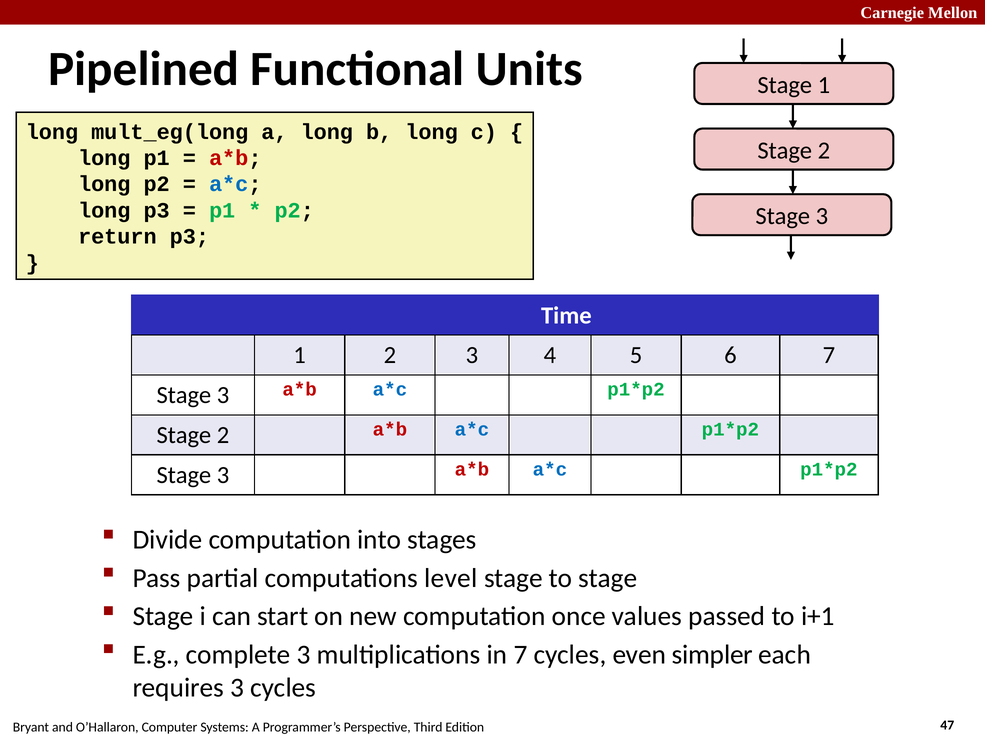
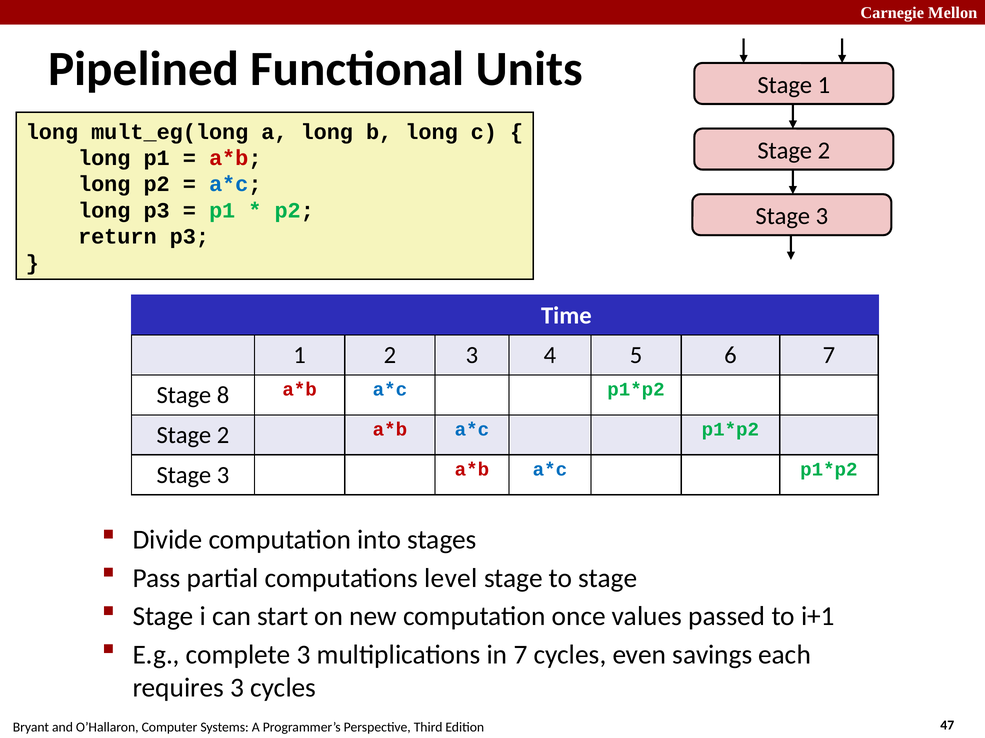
3: 3 -> 8 (223, 396)
simpler: simpler -> savings (712, 655)
